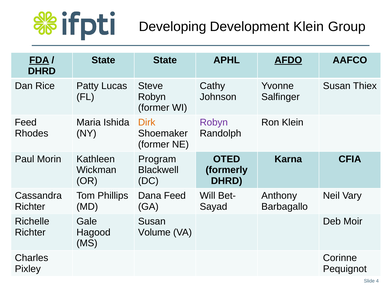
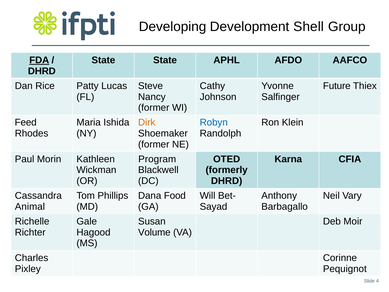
Development Klein: Klein -> Shell (309, 27)
AFDO underline: present -> none (288, 60)
Susan: Susan -> Future (337, 86)
Robyn: Robyn -> Nancy (152, 97)
Robyn colour: purple -> blue (214, 122)
Dana Feed: Feed -> Food (175, 196)
Richter: Richter -> Animal (30, 206)
